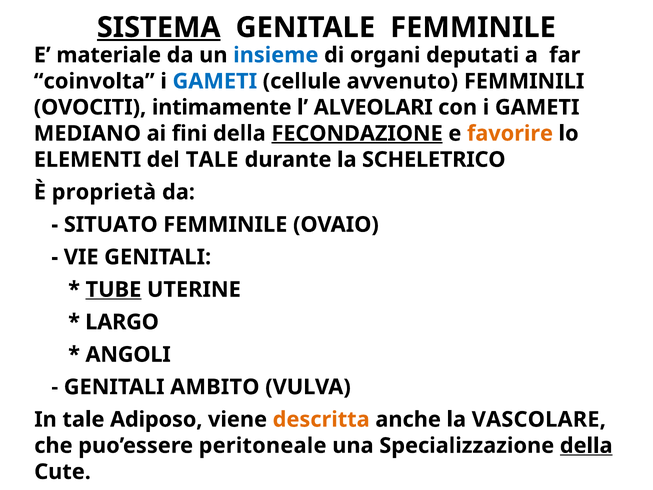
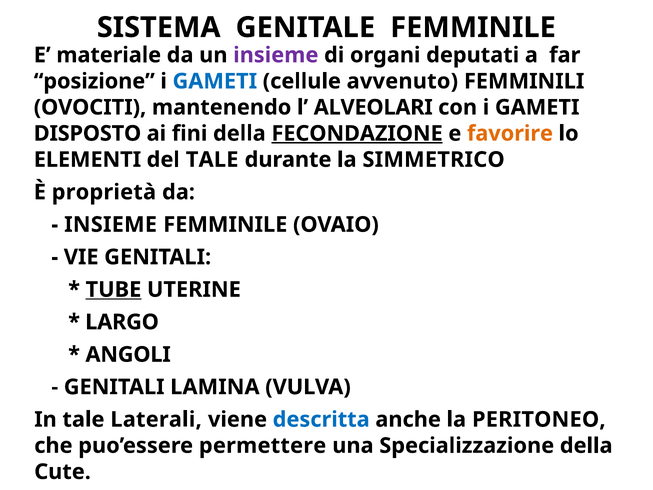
SISTEMA underline: present -> none (159, 27)
insieme colour: blue -> purple (276, 55)
coinvolta: coinvolta -> posizione (94, 81)
intimamente: intimamente -> mantenendo (222, 107)
MEDIANO: MEDIANO -> DISPOSTO (87, 133)
SCHELETRICO: SCHELETRICO -> SIMMETRICO (434, 160)
SITUATO: SITUATO -> INSIEME (111, 225)
AMBITO: AMBITO -> LAMINA (215, 387)
Adiposo: Adiposo -> Laterali (156, 419)
descritta colour: orange -> blue (321, 419)
VASCOLARE: VASCOLARE -> PERITONEO (539, 419)
peritoneale: peritoneale -> permettere (263, 445)
della underline: present -> none (586, 445)
